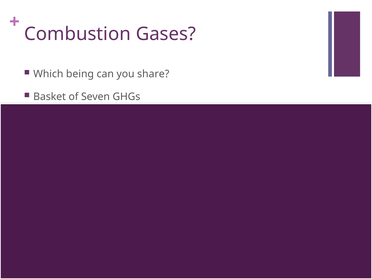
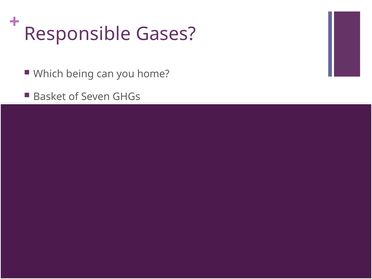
Combustion: Combustion -> Responsible (77, 34)
share: share -> home (153, 74)
